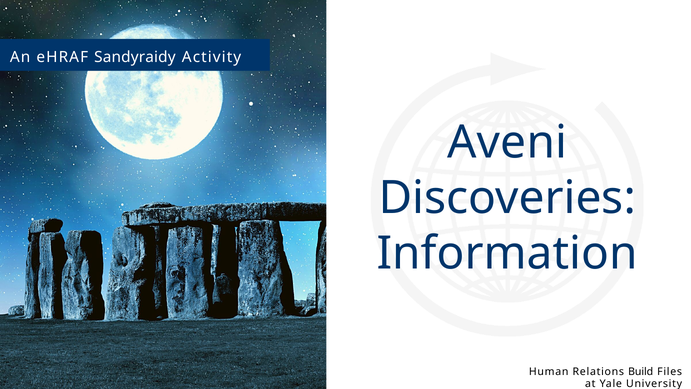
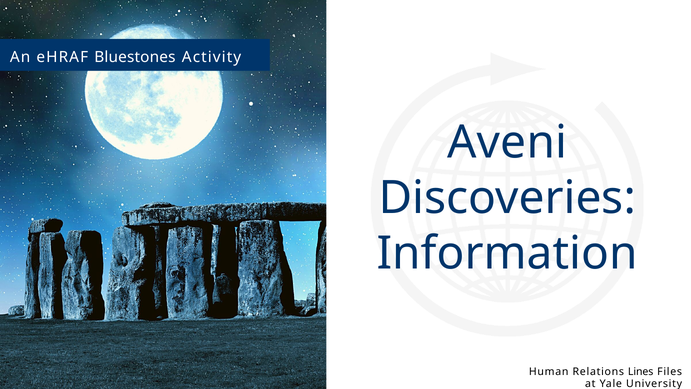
Sandyraidy: Sandyraidy -> Bluestones (135, 57)
Build: Build -> Lines (641, 372)
